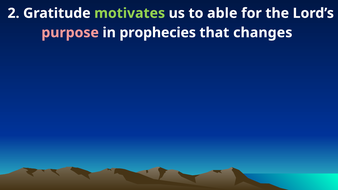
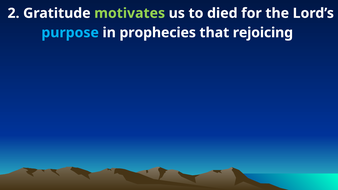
able: able -> died (222, 13)
purpose colour: pink -> light blue (70, 33)
changes: changes -> rejoicing (263, 33)
